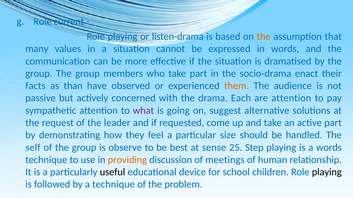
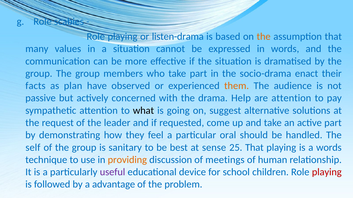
current: current -> scabies (69, 22)
than: than -> plan (73, 86)
Each: Each -> Help (241, 98)
what colour: purple -> black (143, 111)
size: size -> oral (228, 135)
observe: observe -> sanitary (125, 148)
25 Step: Step -> That (254, 148)
useful colour: black -> purple (113, 173)
playing colour: black -> red (327, 173)
a technique: technique -> advantage (114, 185)
